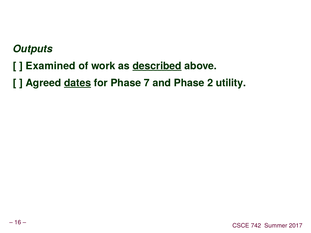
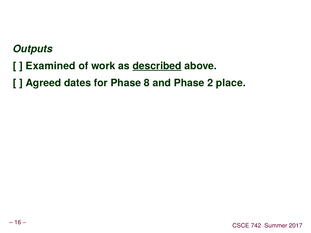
dates underline: present -> none (78, 83)
7: 7 -> 8 (147, 83)
utility: utility -> place (231, 83)
